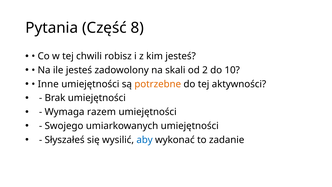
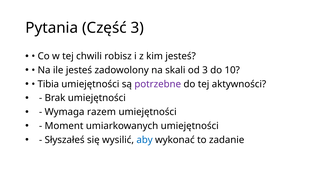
Część 8: 8 -> 3 (137, 28)
od 2: 2 -> 3 (205, 70)
Inne: Inne -> Tibia (48, 84)
potrzebne colour: orange -> purple (158, 84)
Swojego: Swojego -> Moment (64, 126)
